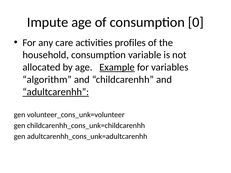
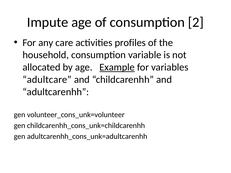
0: 0 -> 2 (196, 22)
algorithm: algorithm -> adultcare (47, 80)
adultcarenhh underline: present -> none (56, 92)
